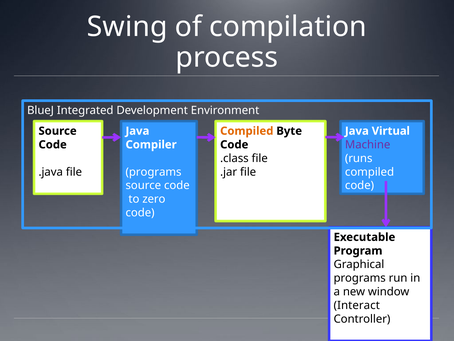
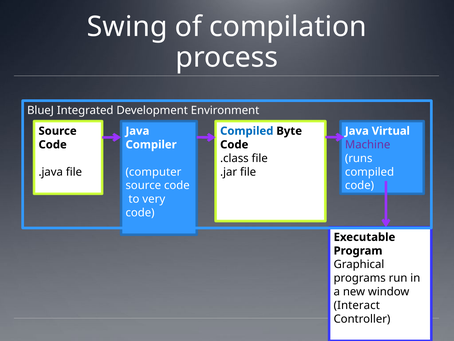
Compiled colour: orange -> blue (247, 131)
programs: programs -> computer (153, 172)
zero: zero -> very (154, 199)
